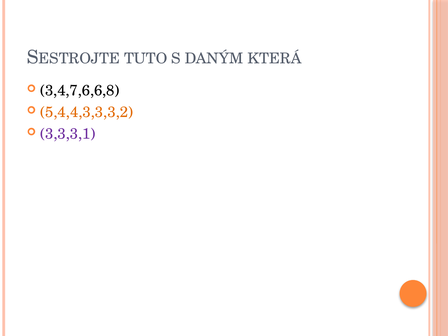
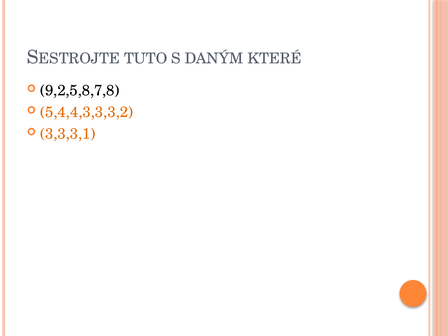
KTERÁ: KTERÁ -> KTERÉ (275, 59)
3,4,7,6,6,8: 3,4,7,6,6,8 -> 9,2,5,8,7,8 (80, 91)
3,3,3,1 colour: purple -> orange (68, 134)
